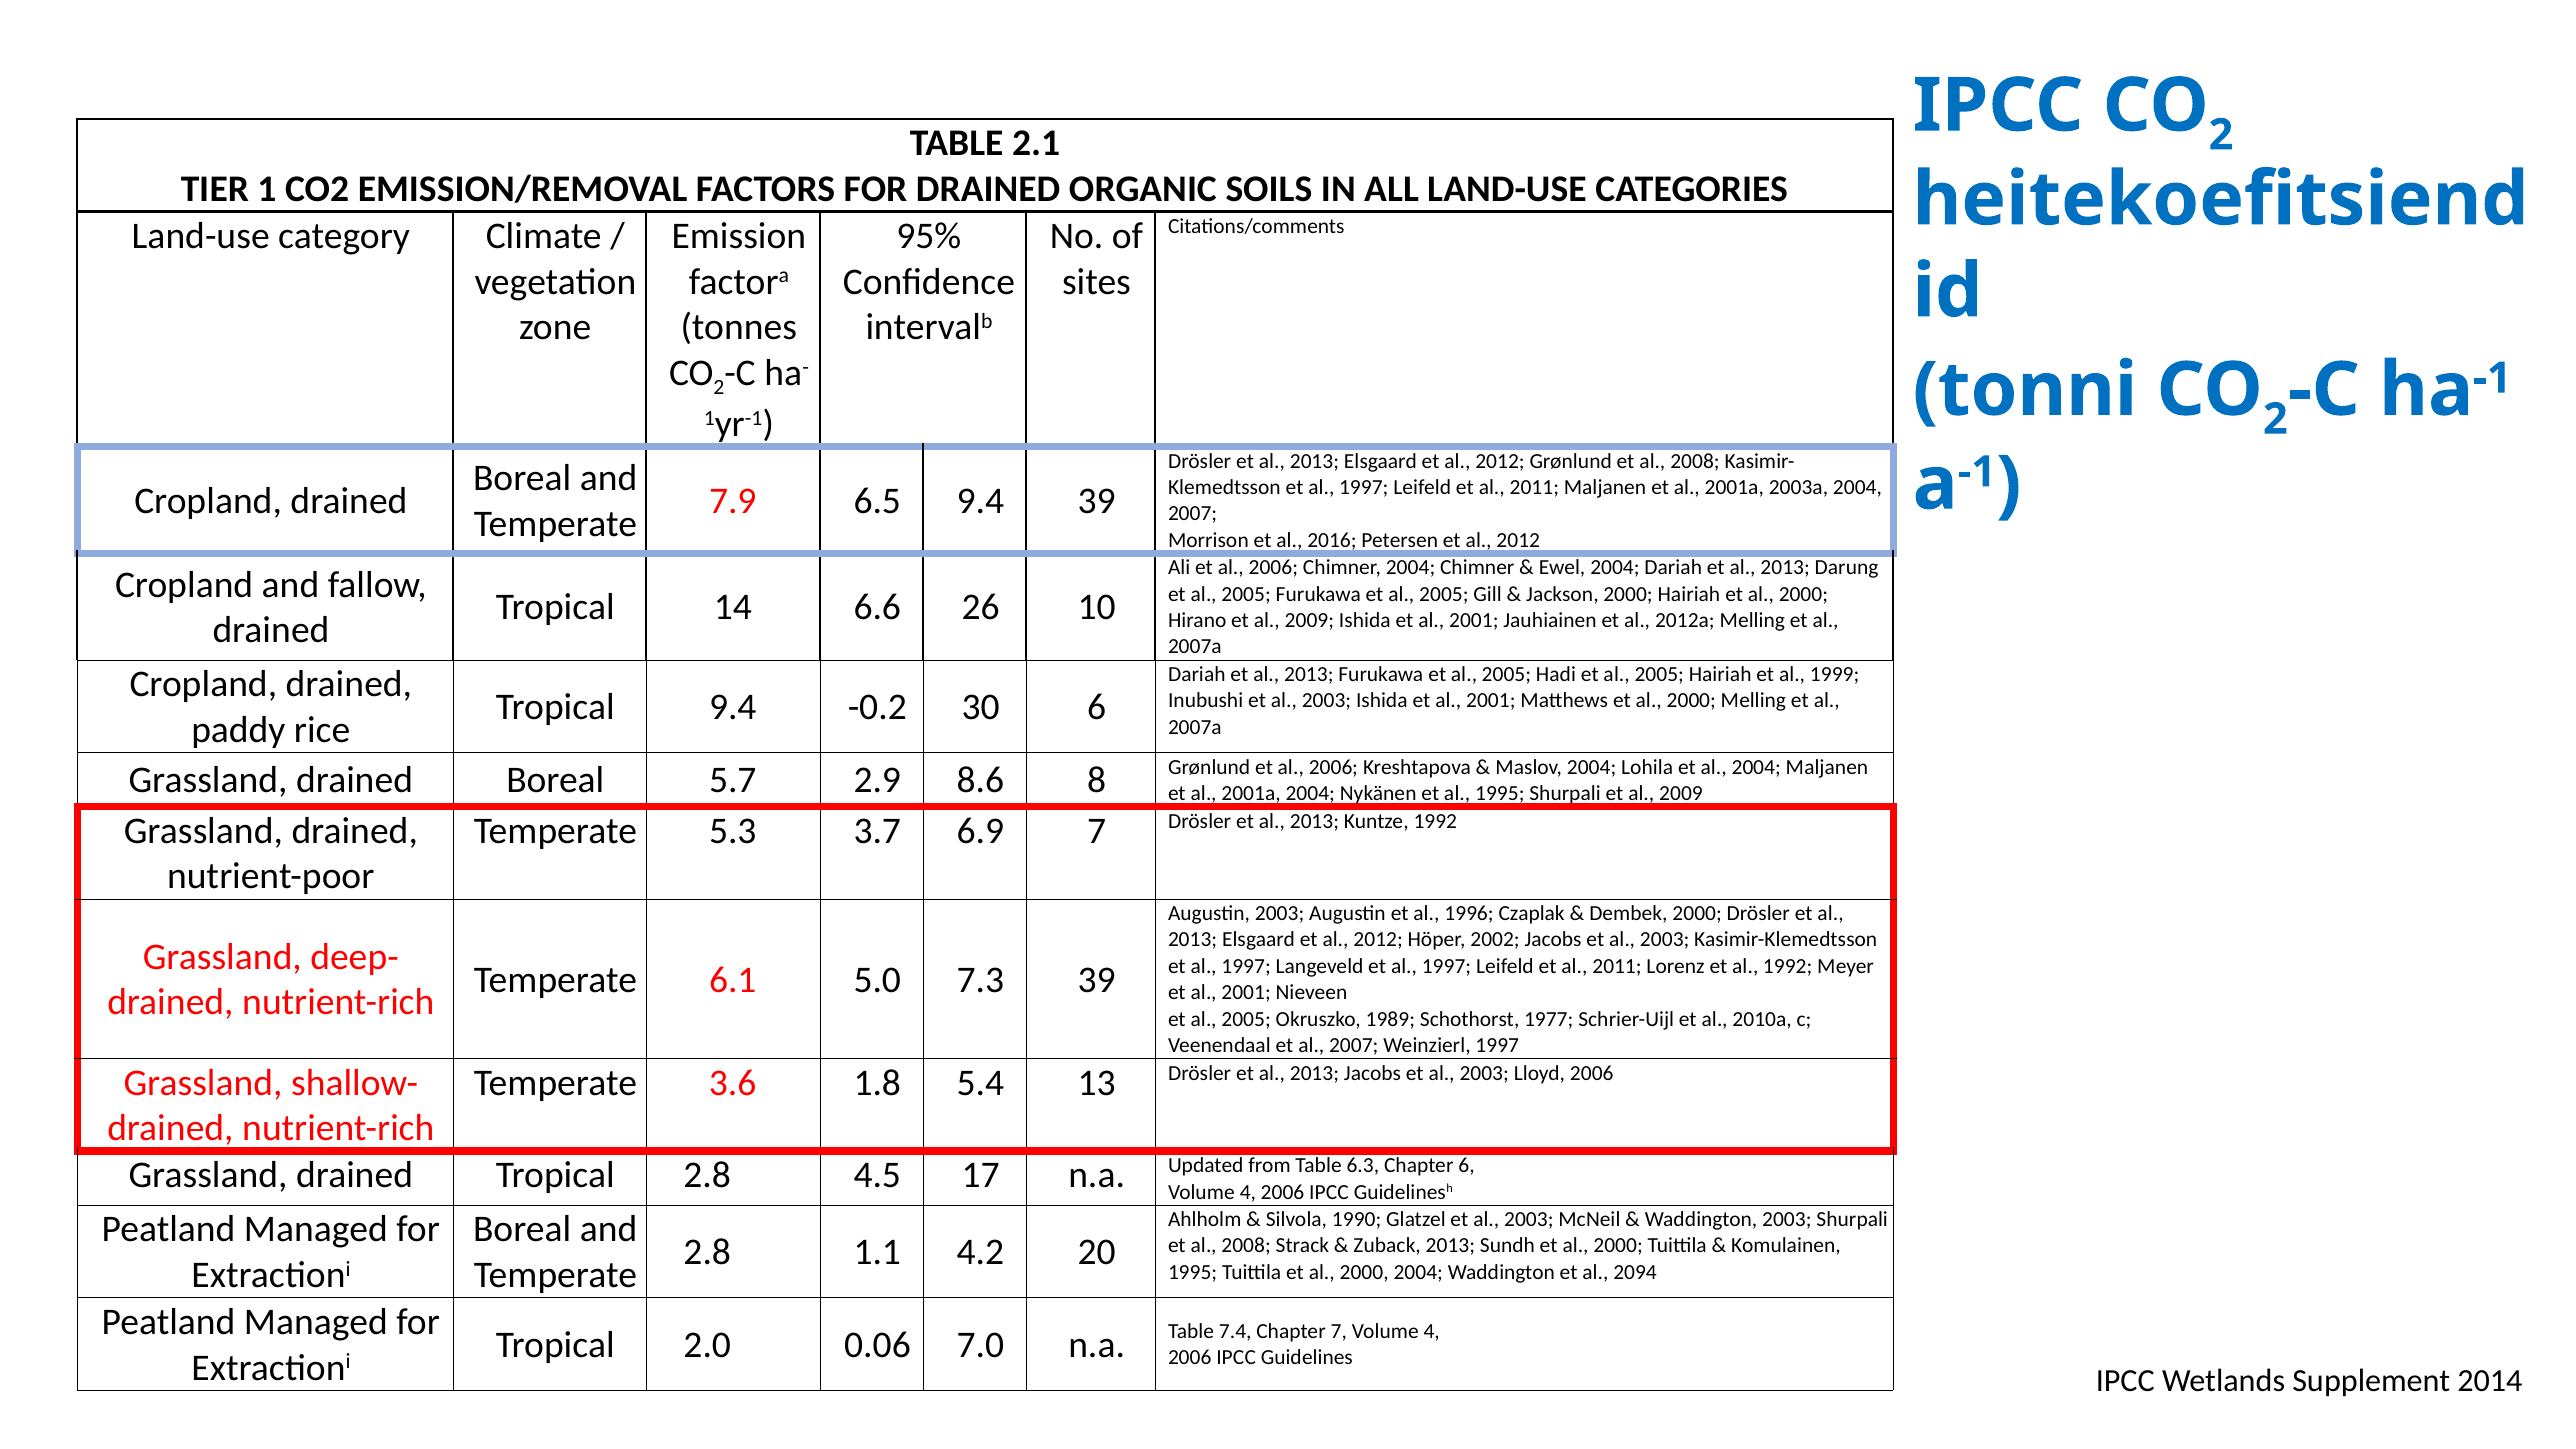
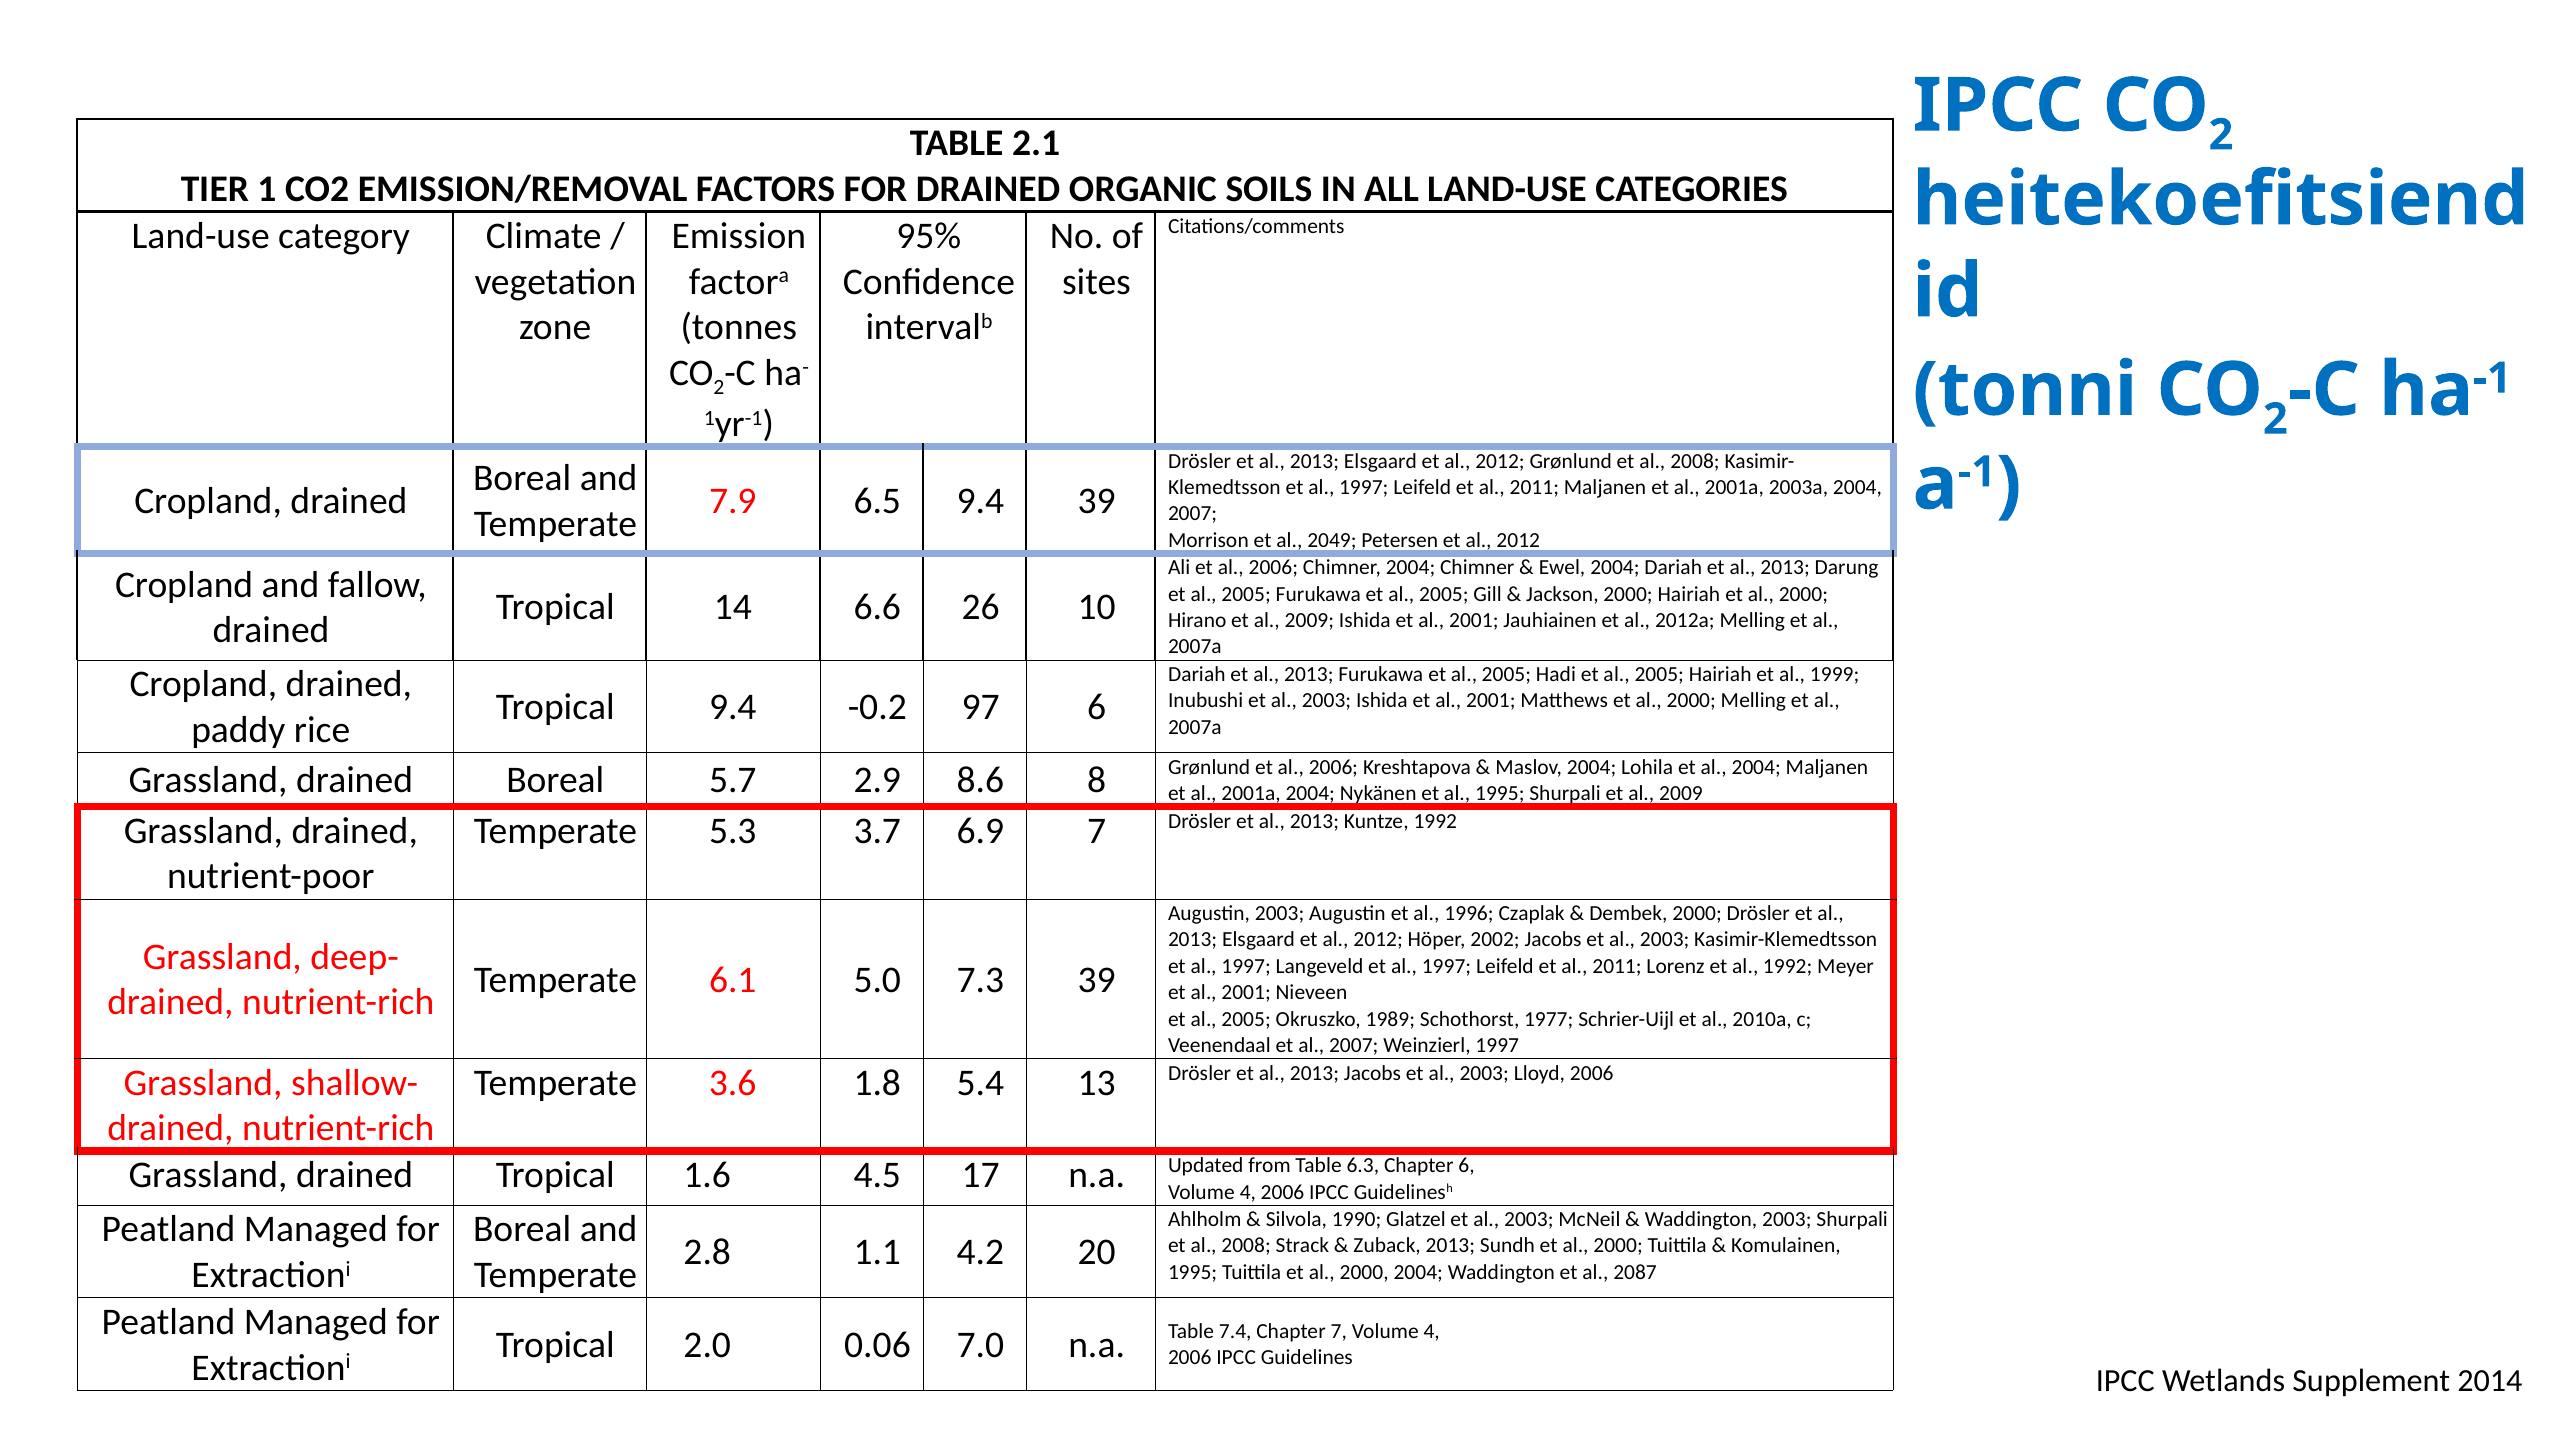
2016: 2016 -> 2049 (1332, 540)
30: 30 -> 97 (981, 707)
Tropical 2.8: 2.8 -> 1.6 (707, 1175)
2094: 2094 -> 2087 (1635, 1272)
